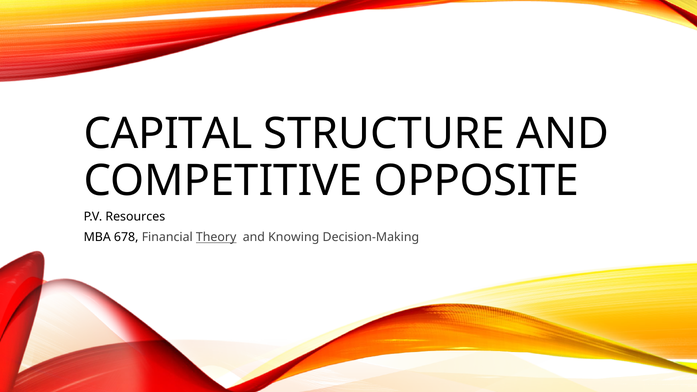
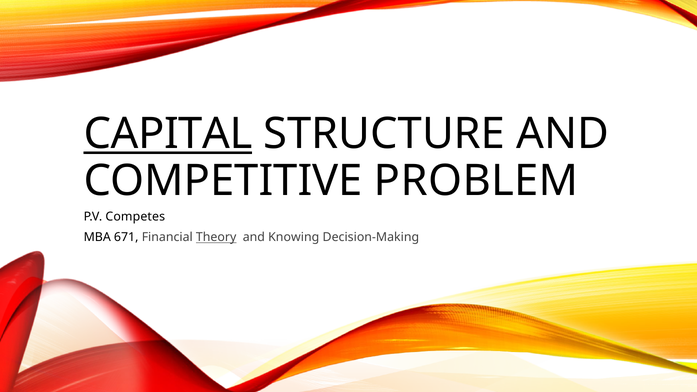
CAPITAL underline: none -> present (168, 134)
OPPOSITE: OPPOSITE -> PROBLEM (476, 181)
Resources: Resources -> Competes (135, 217)
678: 678 -> 671 (126, 237)
